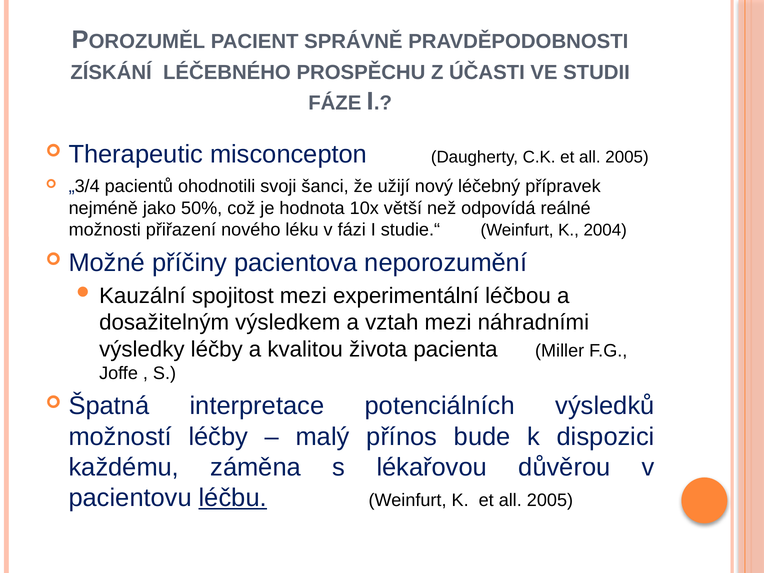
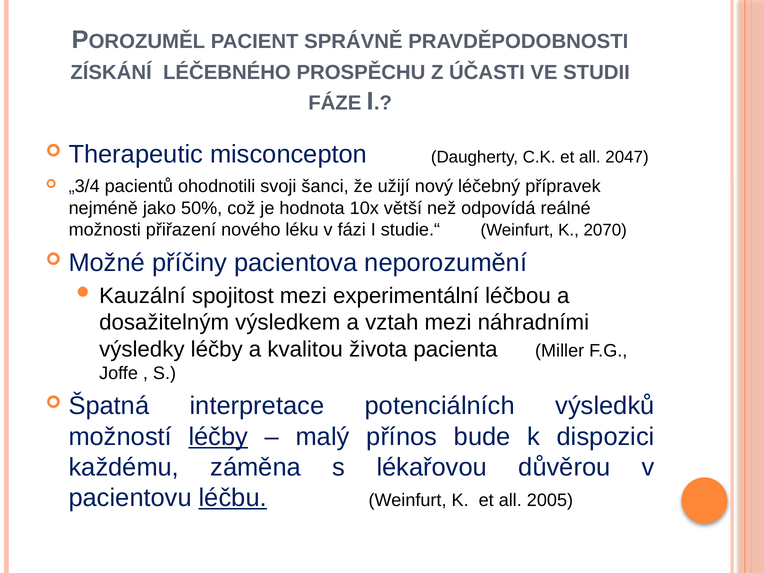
C.K et all 2005: 2005 -> 2047 (627, 157)
2004: 2004 -> 2070 (605, 230)
léčby underline: none -> present (218, 437)
